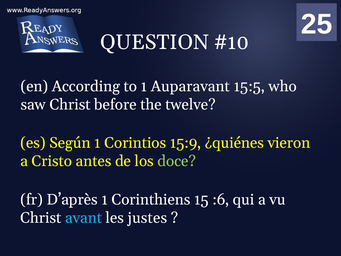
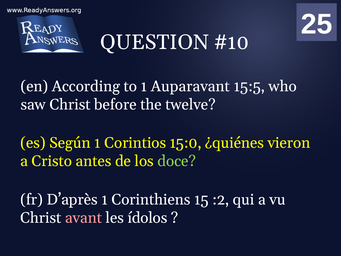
15:9: 15:9 -> 15:0 (186, 143)
:6: :6 -> :2 (221, 199)
avant colour: light blue -> pink (84, 218)
justes: justes -> ídolos (147, 218)
